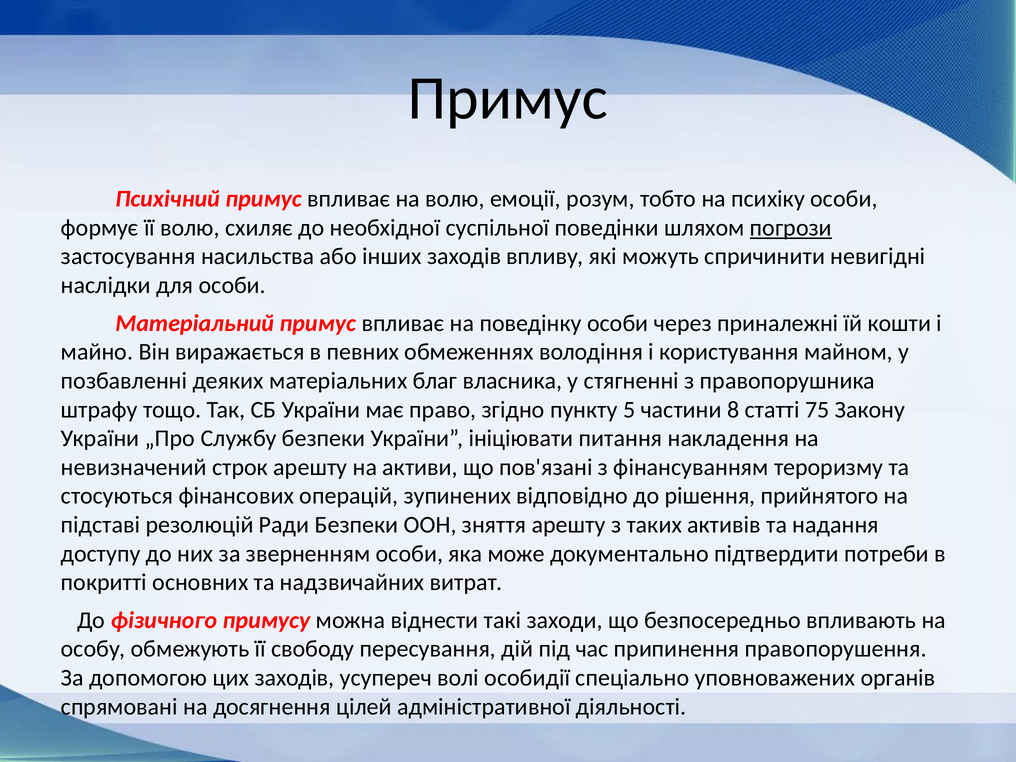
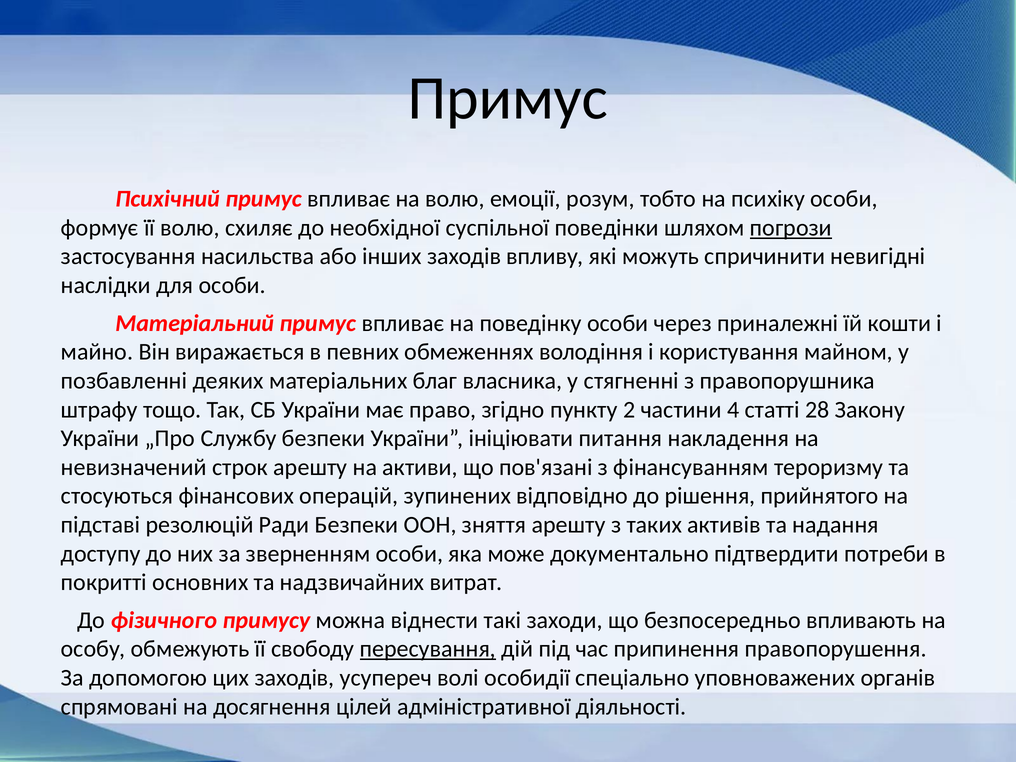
5: 5 -> 2 (629, 410)
8: 8 -> 4 (733, 410)
75: 75 -> 28 (817, 410)
пересування underline: none -> present (428, 649)
